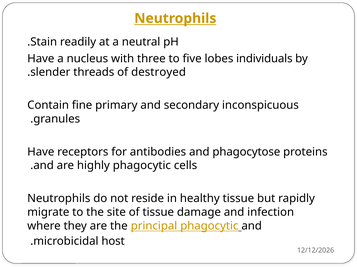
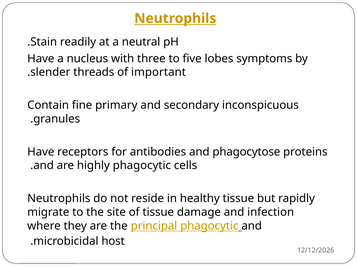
individuals: individuals -> symptoms (264, 59)
destroyed: destroyed -> important (159, 72)
